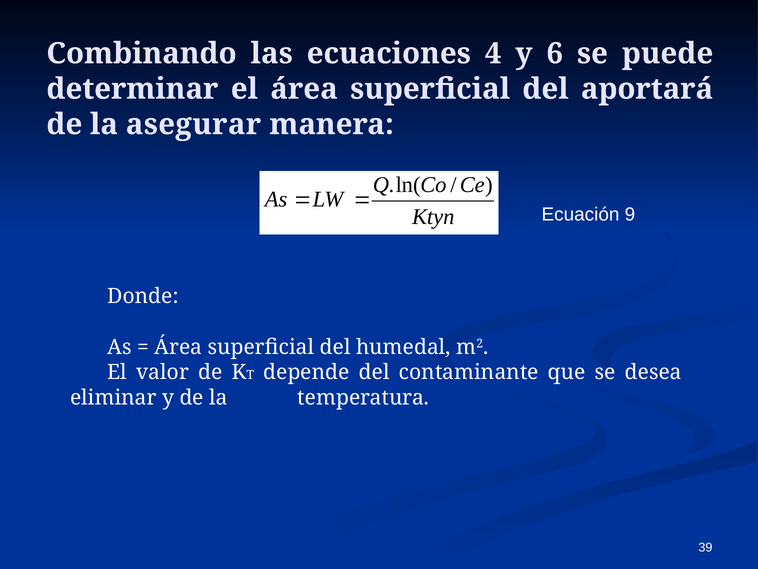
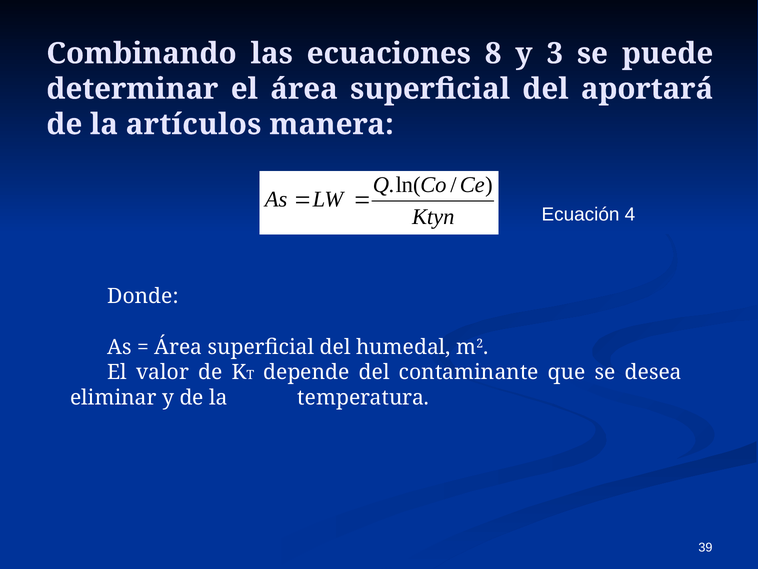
4: 4 -> 8 (493, 54)
6: 6 -> 3 (555, 54)
asegurar: asegurar -> artículos (194, 124)
9: 9 -> 4 (630, 214)
